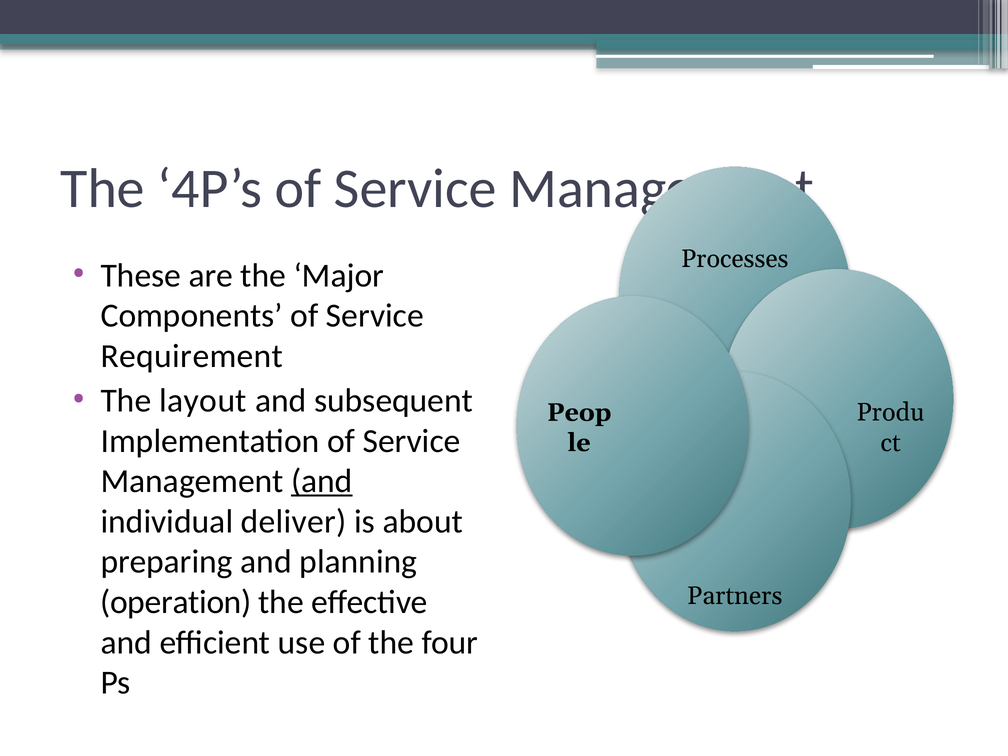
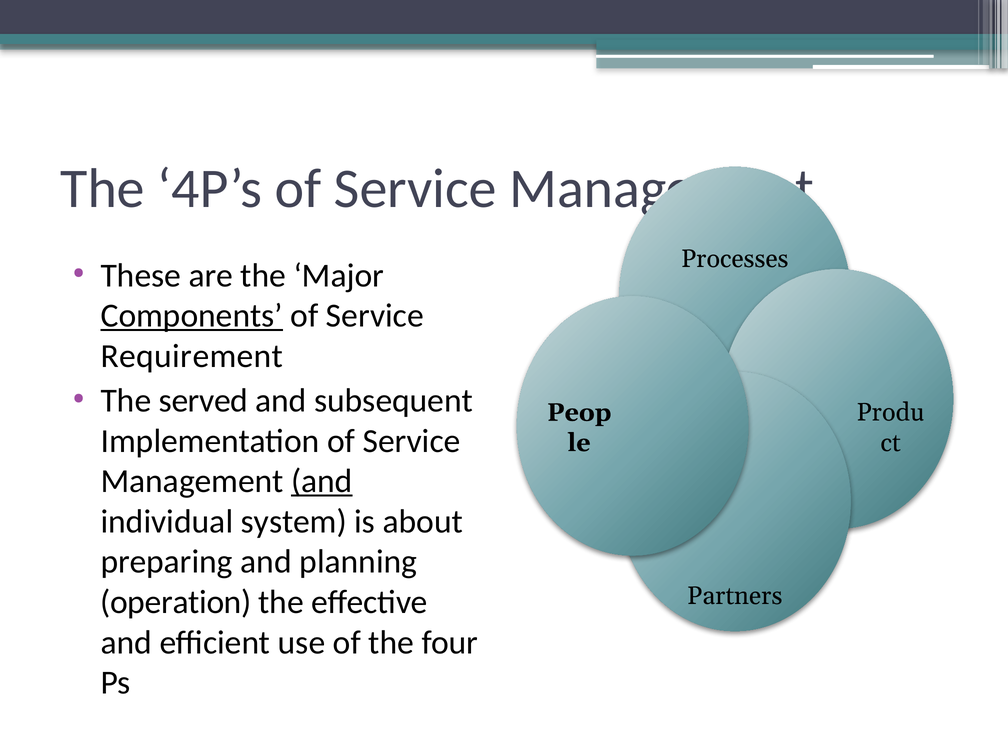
Components underline: none -> present (192, 316)
layout: layout -> served (203, 401)
deliver: deliver -> system (294, 522)
